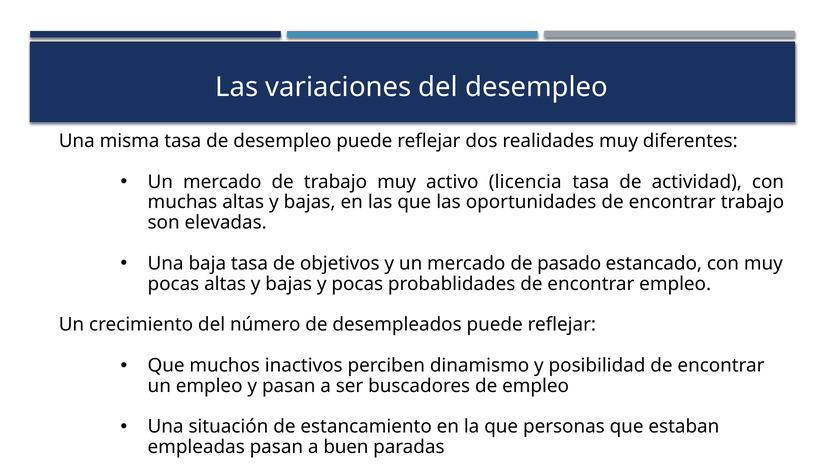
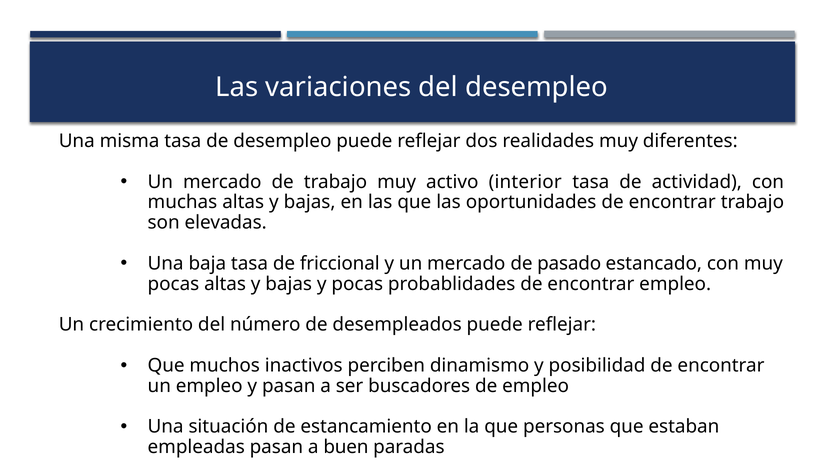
licencia: licencia -> interior (525, 182)
objetivos: objetivos -> friccional (340, 263)
